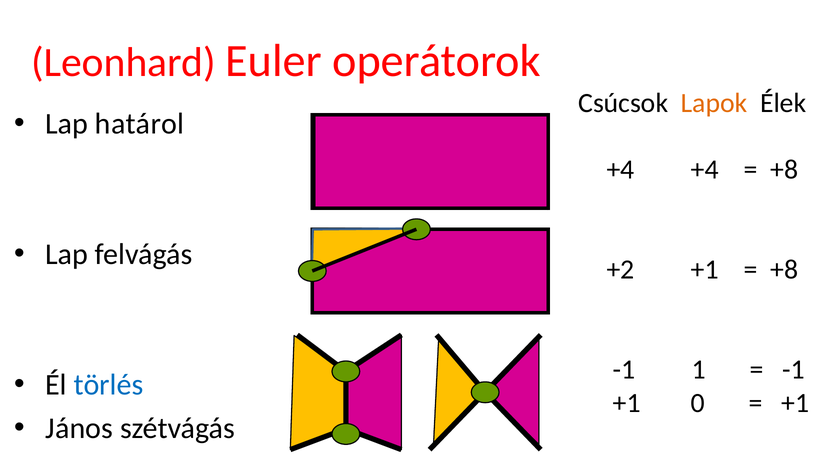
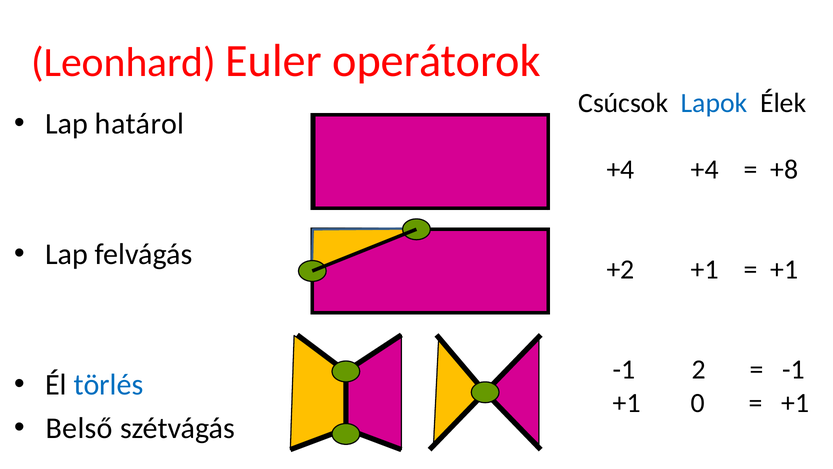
Lapok colour: orange -> blue (714, 103)
+8: +8 -> +1 (784, 269)
1: 1 -> 2 (699, 369)
János: János -> Belső (79, 428)
